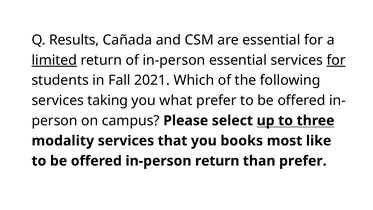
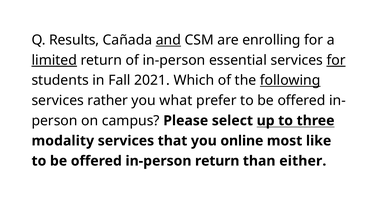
and underline: none -> present (168, 40)
are essential: essential -> enrolling (271, 40)
following underline: none -> present (290, 80)
taking: taking -> rather (108, 100)
books: books -> online (242, 141)
than prefer: prefer -> either (303, 161)
